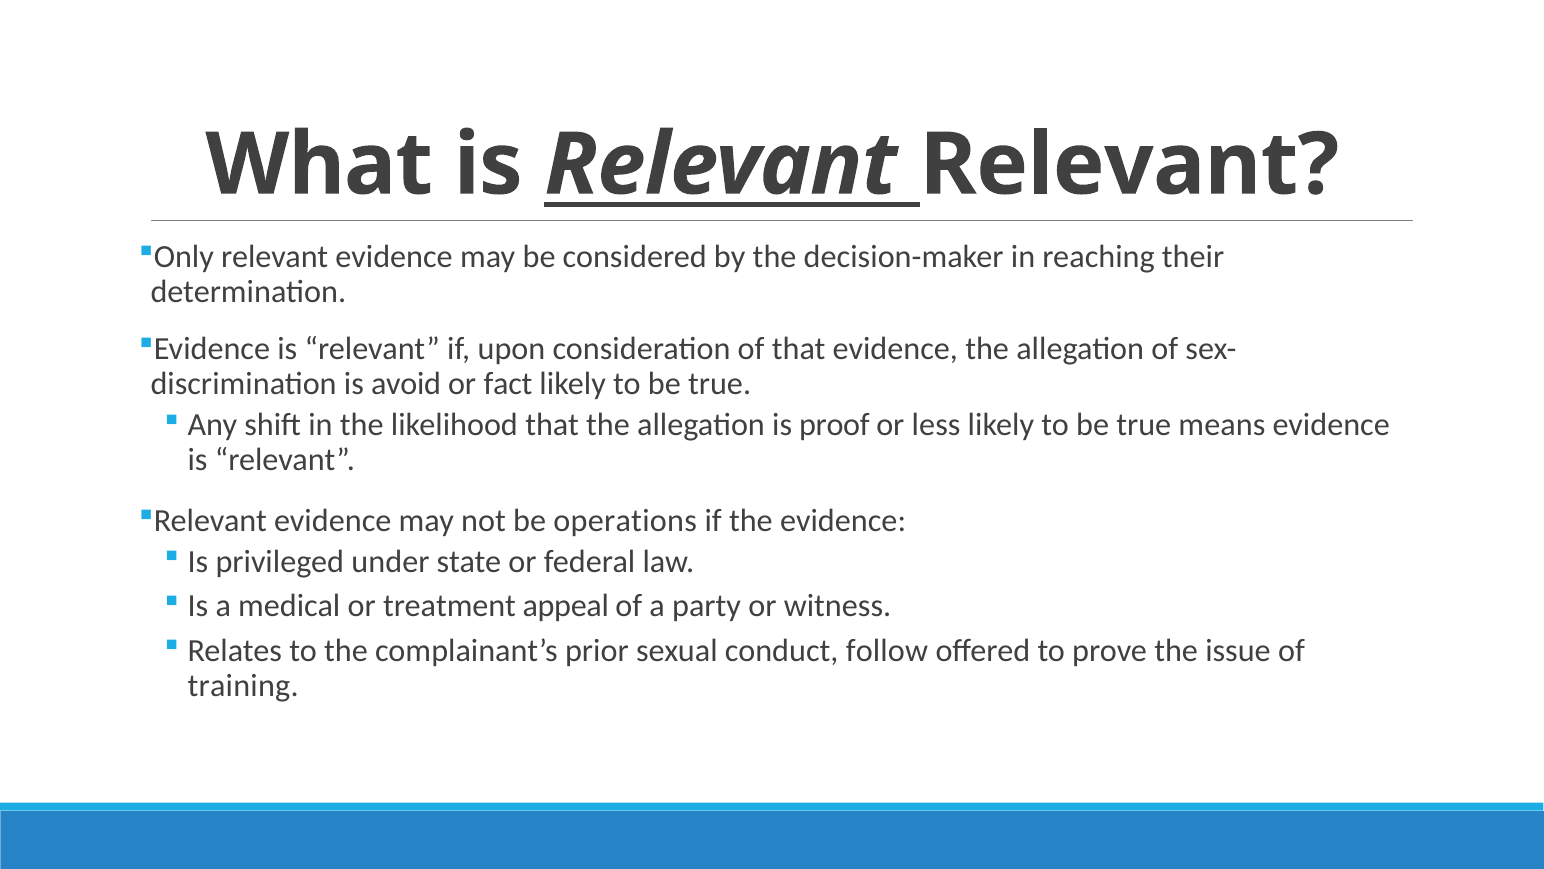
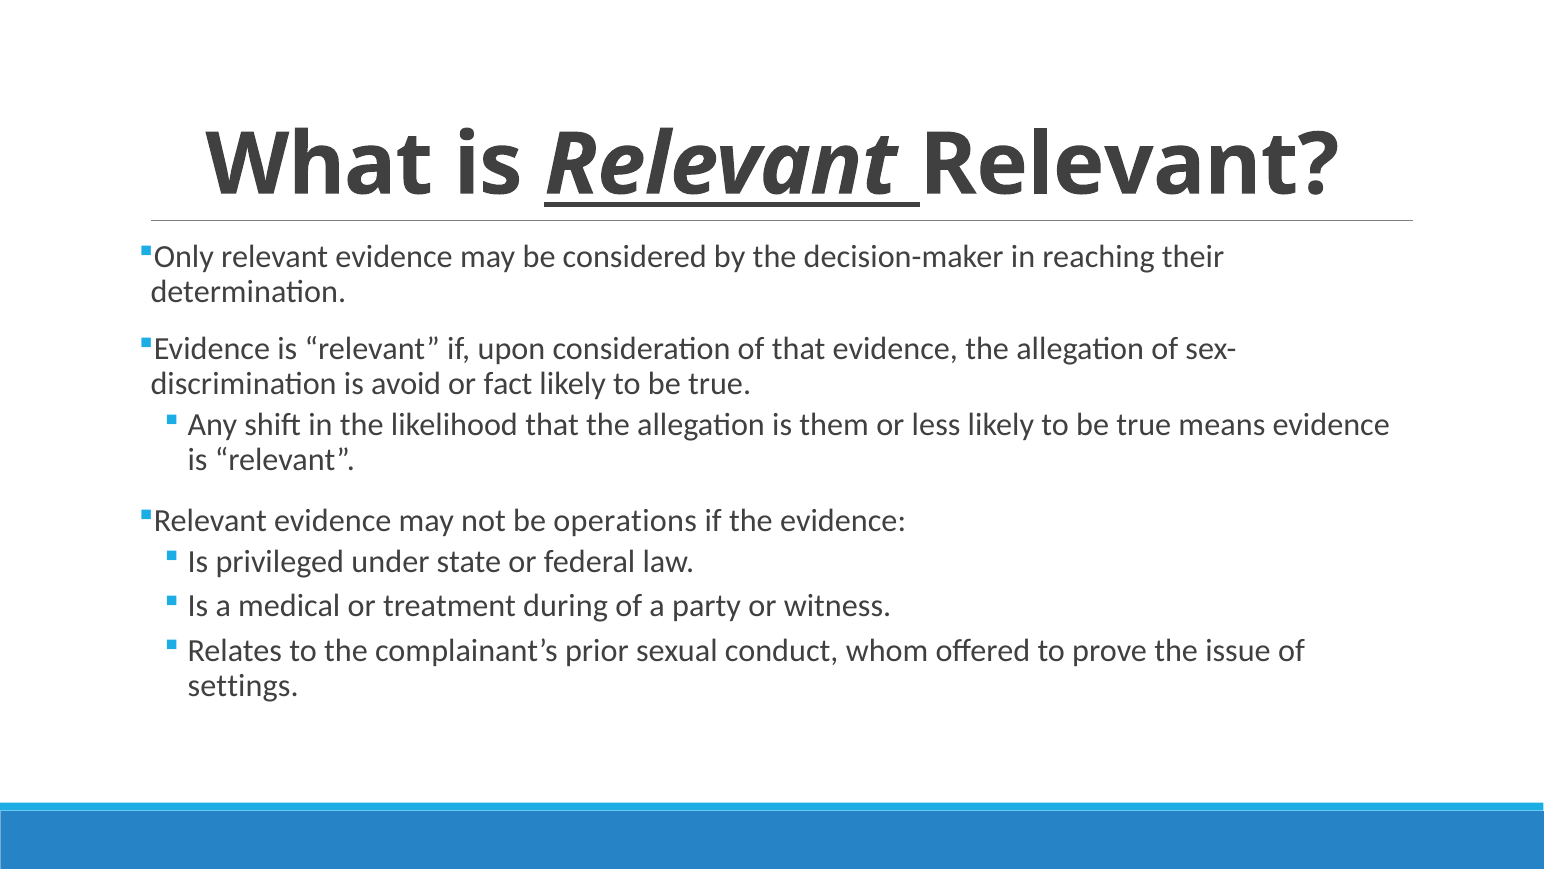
proof: proof -> them (834, 425)
appeal: appeal -> during (566, 606)
follow: follow -> whom (887, 650)
training: training -> settings (243, 685)
